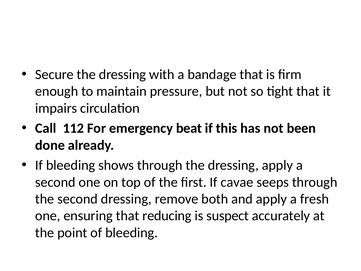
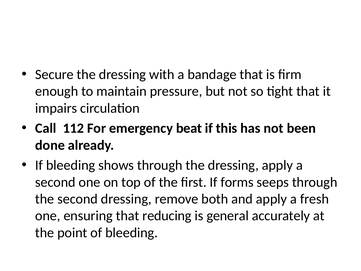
cavae: cavae -> forms (237, 182)
suspect: suspect -> general (228, 216)
